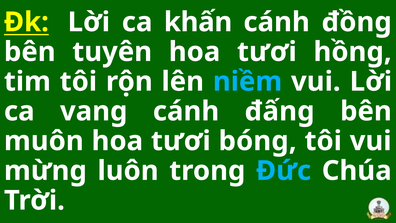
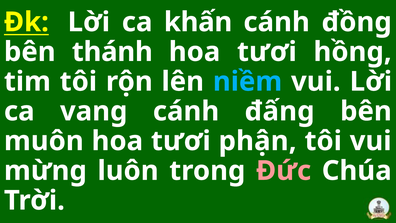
tuyên: tuyên -> thánh (112, 52)
bóng: bóng -> phận (258, 141)
Ðức colour: light blue -> pink (284, 171)
